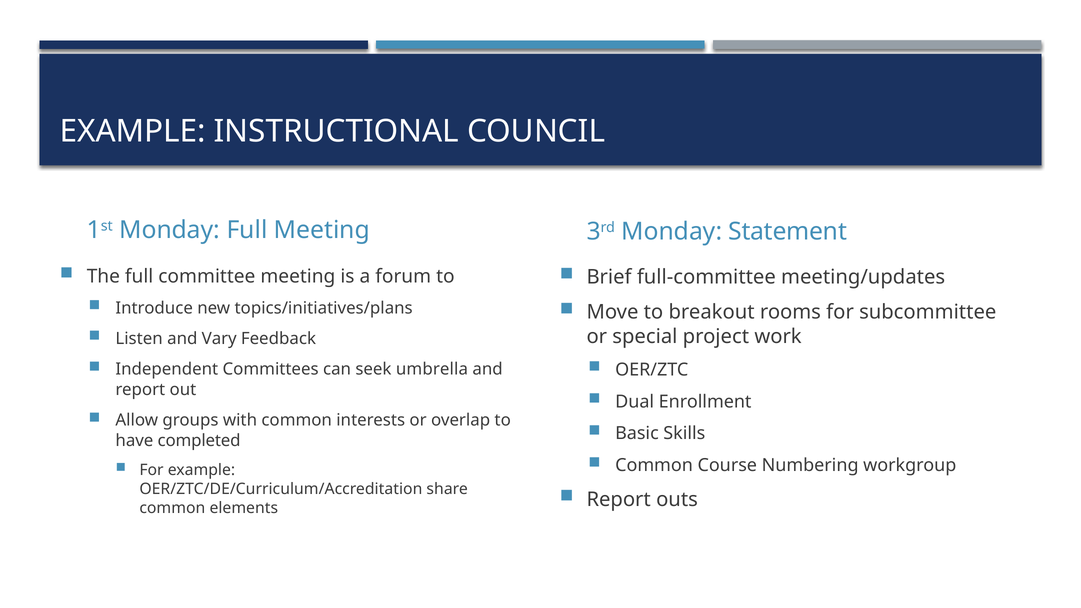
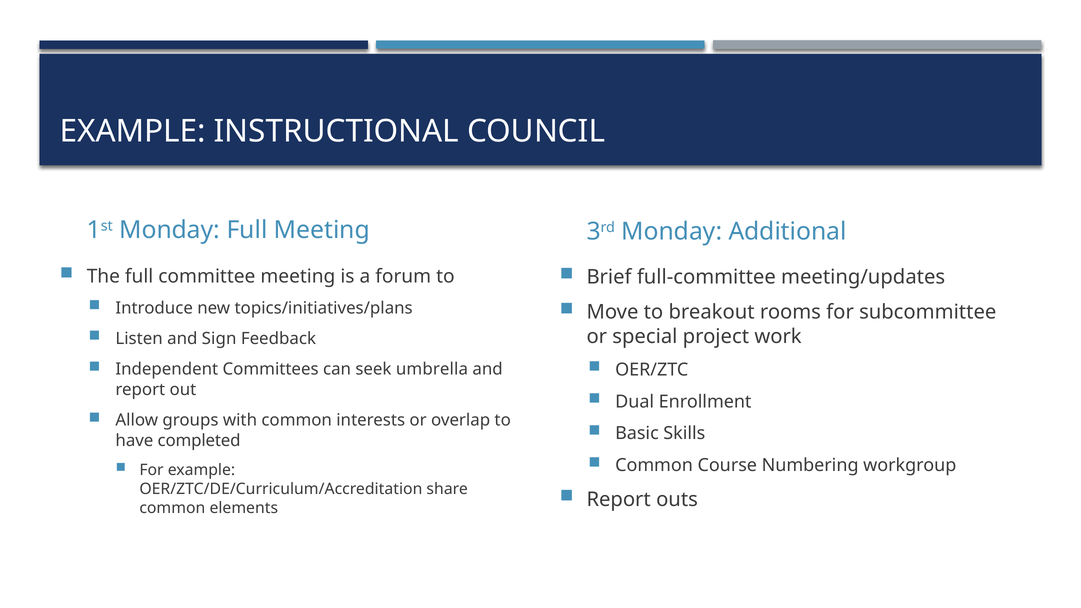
Statement: Statement -> Additional (788, 231)
Vary: Vary -> Sign (219, 339)
